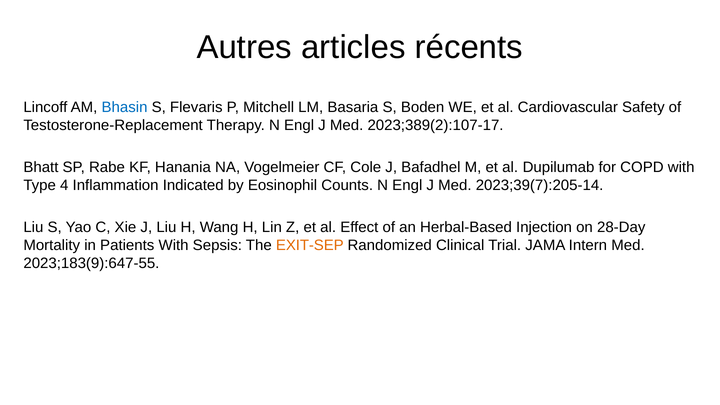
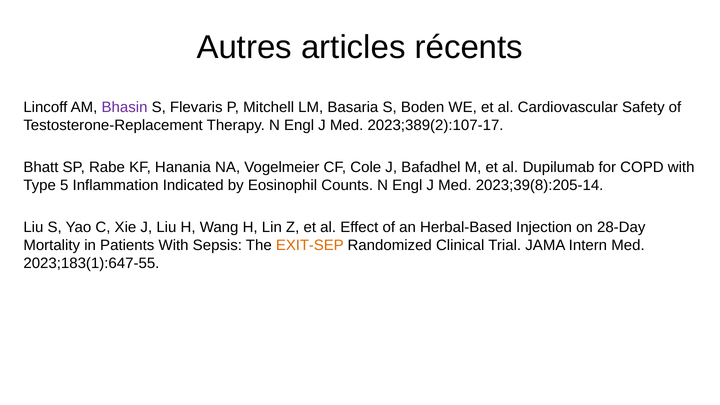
Bhasin colour: blue -> purple (125, 107)
4: 4 -> 5 (64, 185)
2023;39(7):205-14: 2023;39(7):205-14 -> 2023;39(8):205-14 (540, 185)
2023;183(9):647-55: 2023;183(9):647-55 -> 2023;183(1):647-55 (91, 263)
